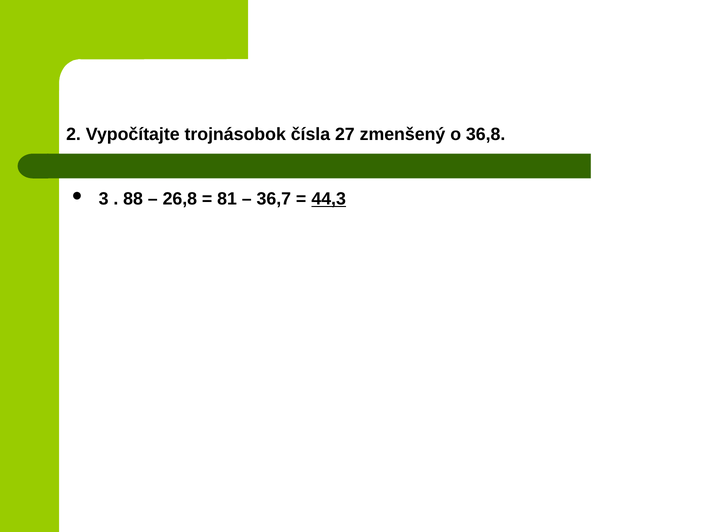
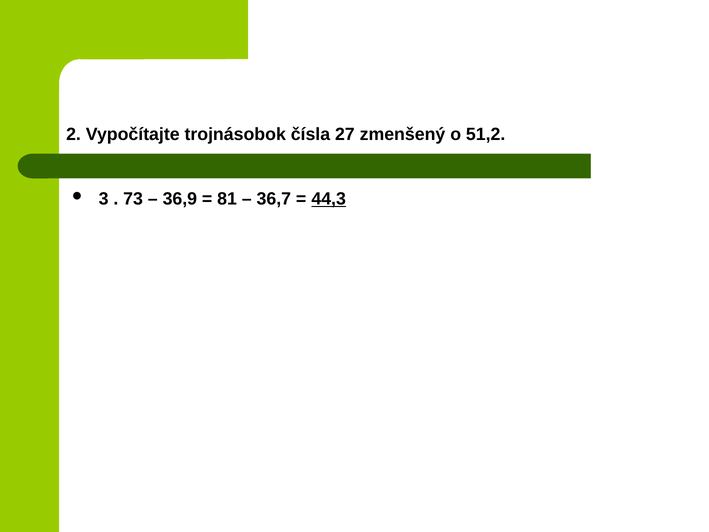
36,8: 36,8 -> 51,2 (486, 134)
88: 88 -> 73 (133, 199)
26,8: 26,8 -> 36,9 (180, 199)
